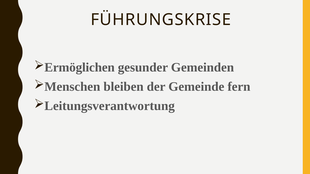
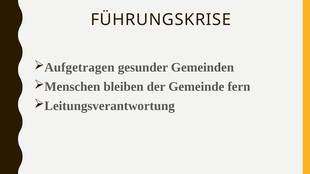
Ermöglichen: Ermöglichen -> Aufgetragen (79, 68)
